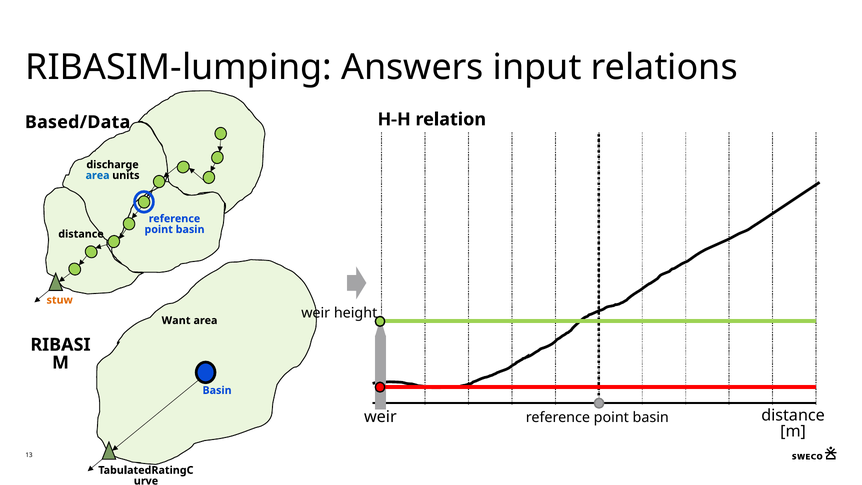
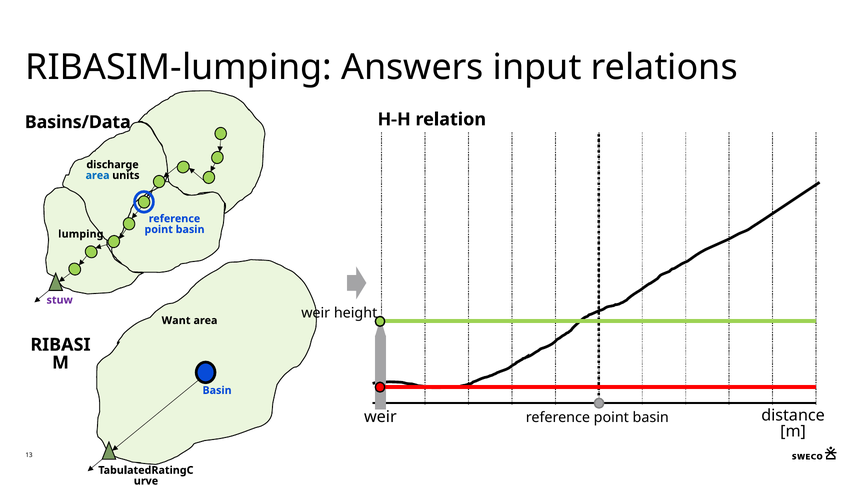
Based/Data: Based/Data -> Basins/Data (78, 122)
distance: distance -> lumping (81, 234)
stuw colour: orange -> purple (60, 300)
